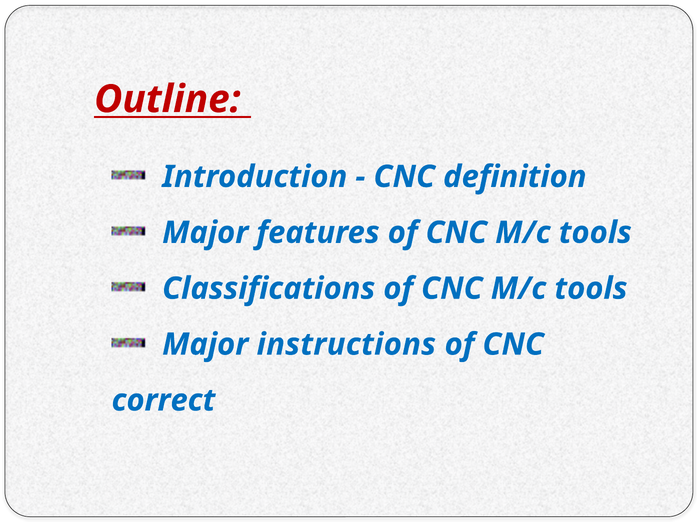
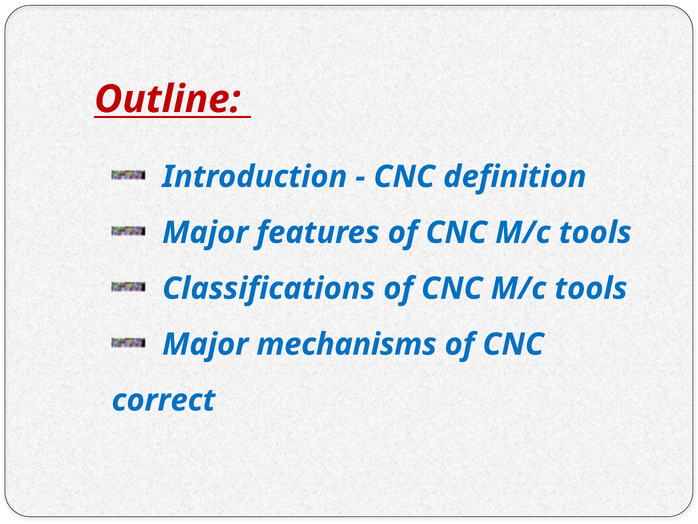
instructions: instructions -> mechanisms (347, 344)
